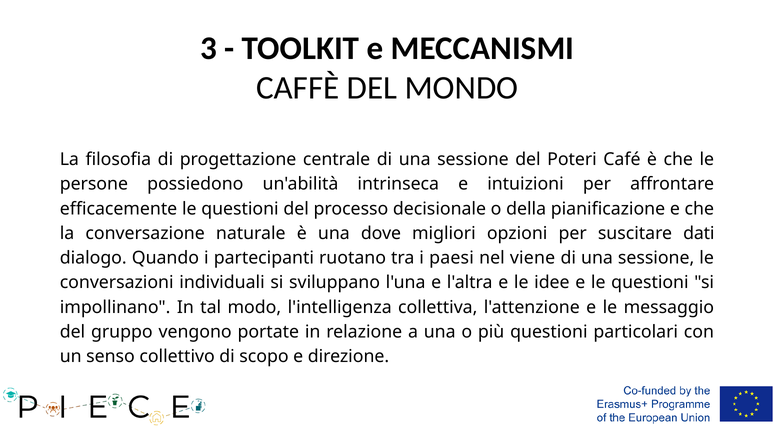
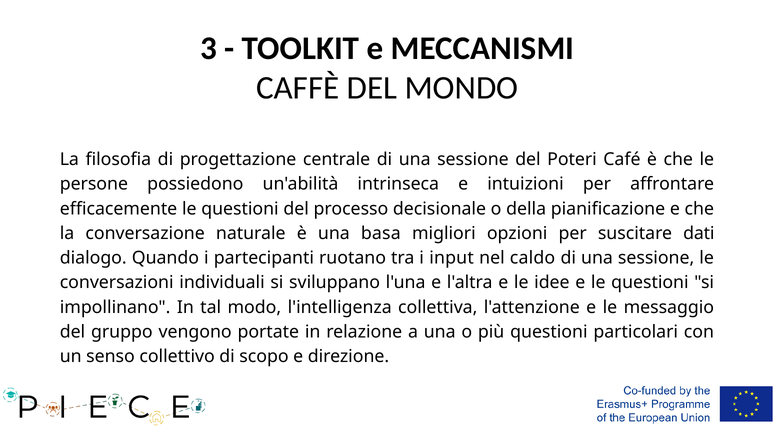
dove: dove -> basa (381, 234)
paesi: paesi -> input (452, 258)
viene: viene -> caldo (533, 258)
